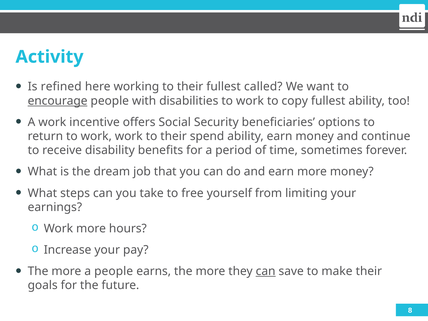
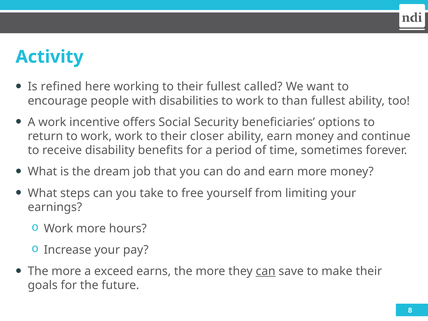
encourage underline: present -> none (58, 101)
copy: copy -> than (295, 101)
spend: spend -> closer (207, 136)
a people: people -> exceed (114, 271)
